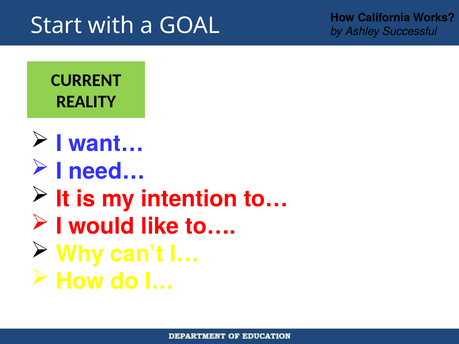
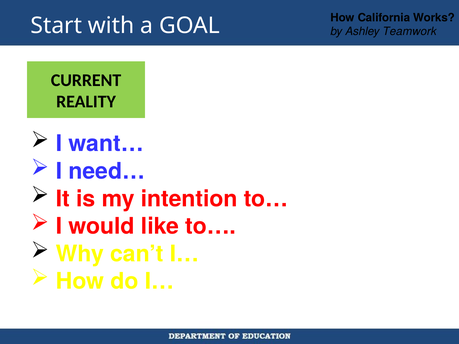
Successful: Successful -> Teamwork (410, 31)
